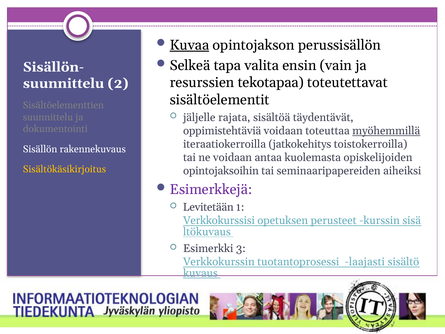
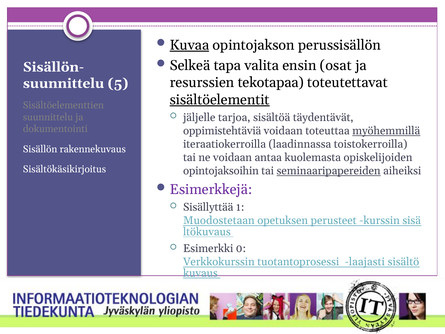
vain: vain -> osat (336, 65)
2: 2 -> 5 (118, 83)
sisältöelementit underline: none -> present (220, 100)
rajata: rajata -> tarjoa (234, 117)
jatkokehitys: jatkokehitys -> laadinnassa (300, 144)
Sisältökäsikirjoitus colour: yellow -> white (64, 169)
seminaaripapereiden underline: none -> present (329, 171)
Levitetään: Levitetään -> Sisällyttää (208, 207)
Verkkokurssisi: Verkkokurssisi -> Muodostetaan (219, 220)
3: 3 -> 0 (241, 248)
